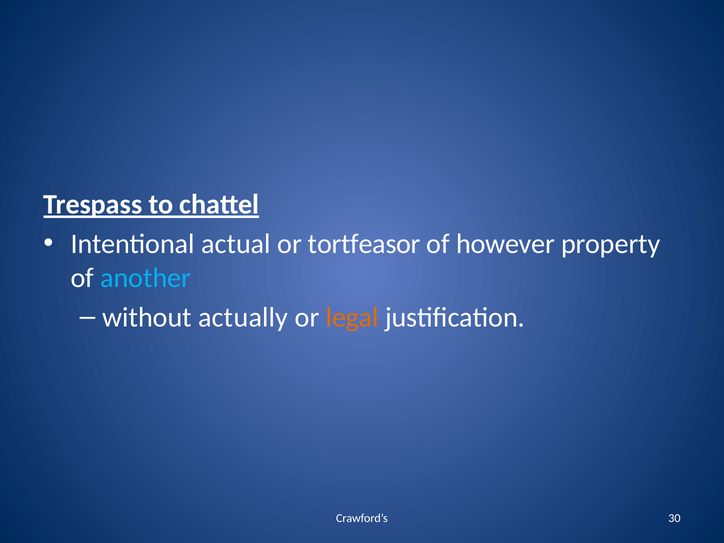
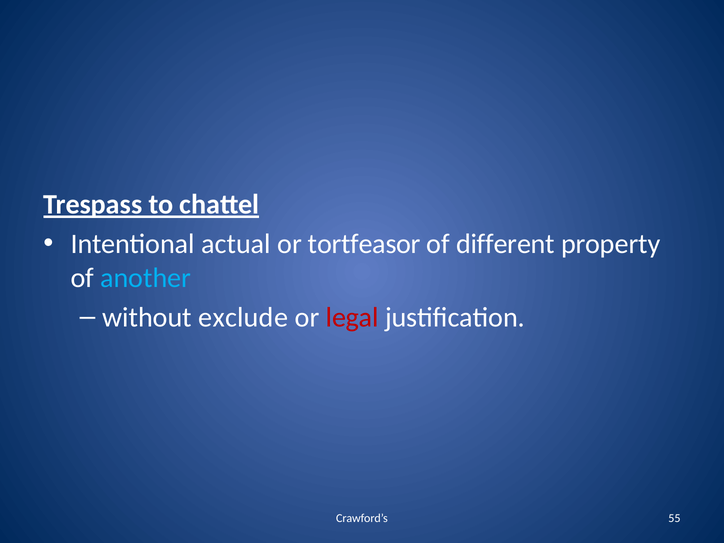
however: however -> different (505, 244)
actually: actually -> exclude (243, 317)
legal colour: orange -> red (352, 317)
30: 30 -> 55 (674, 518)
